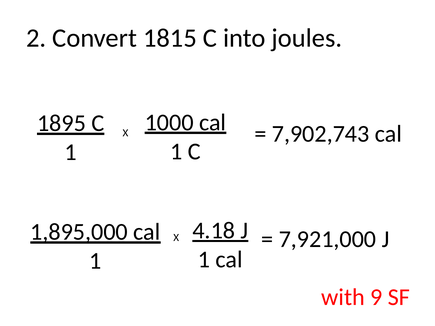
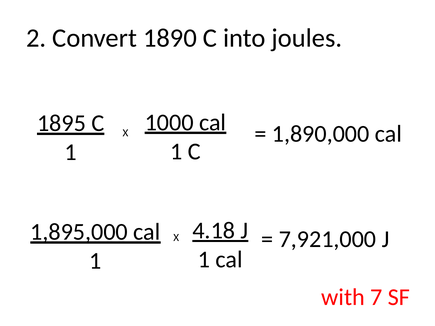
1815: 1815 -> 1890 (170, 38)
7,902,743: 7,902,743 -> 1,890,000 (321, 134)
9: 9 -> 7 (376, 297)
